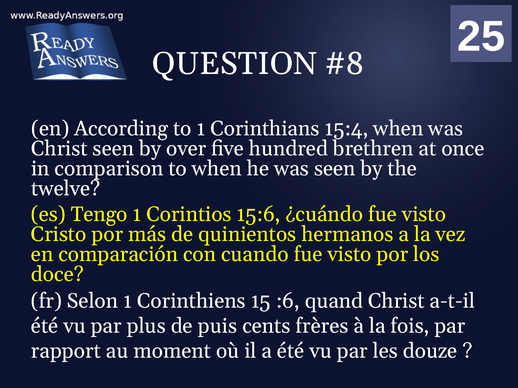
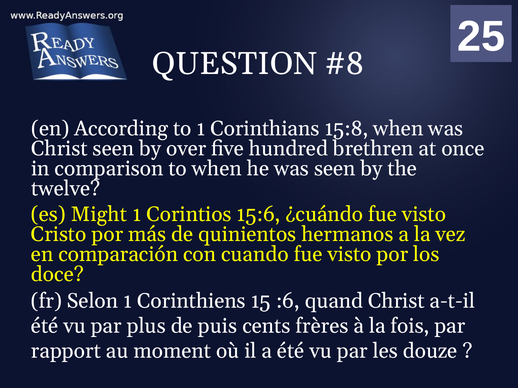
15:4: 15:4 -> 15:8 (346, 129)
Tengo: Tengo -> Might (99, 215)
